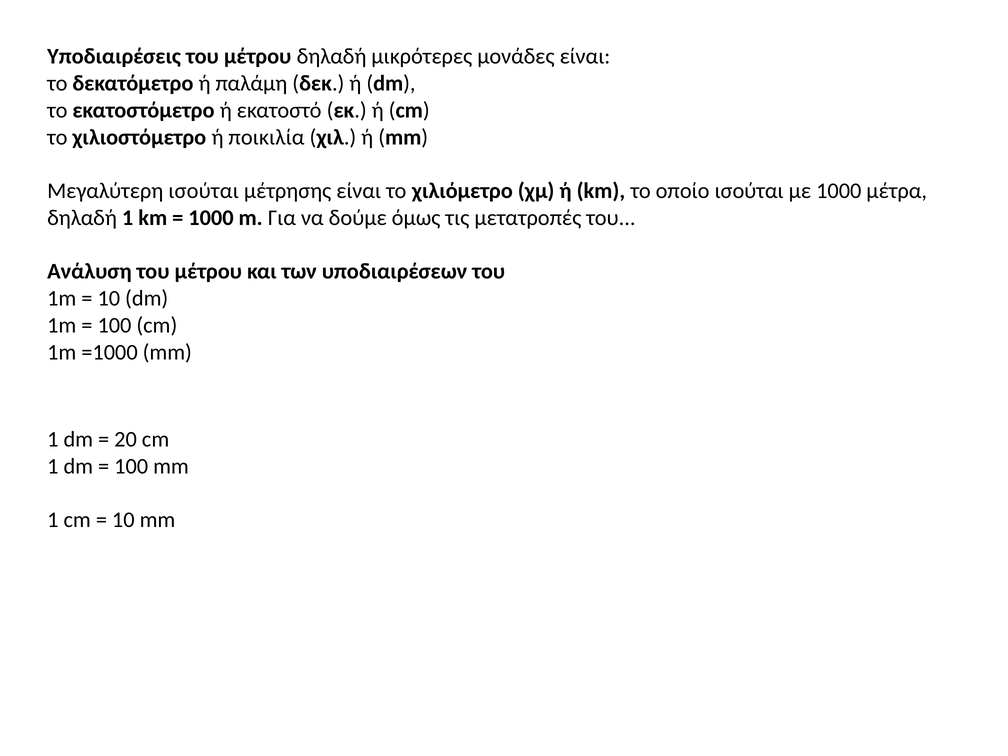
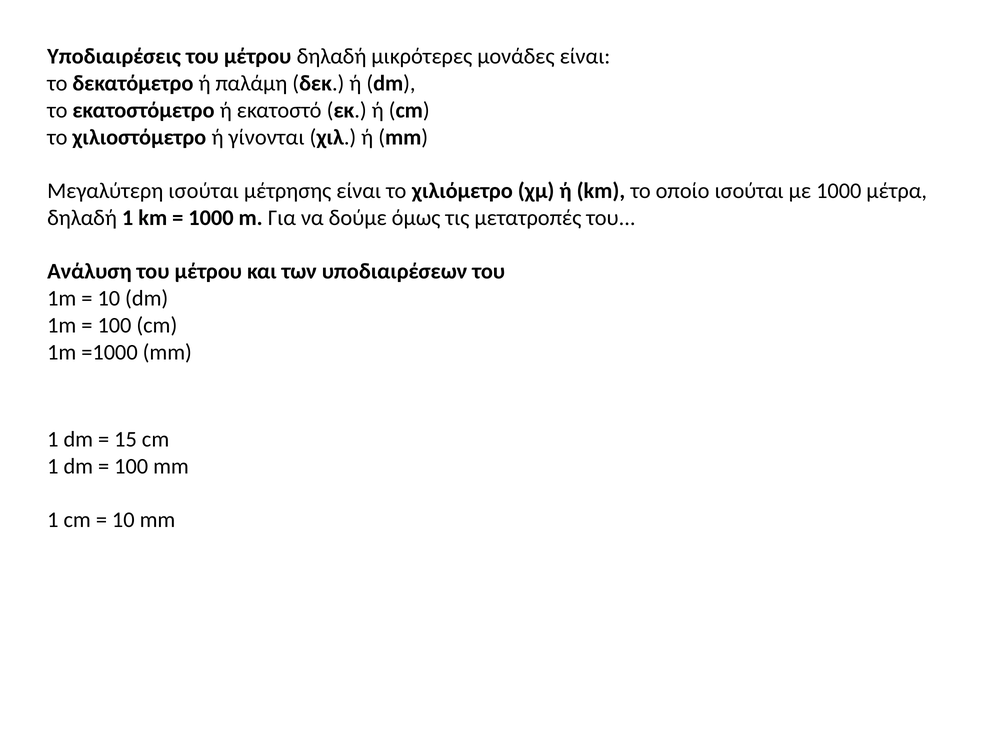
ποικιλία: ποικιλία -> γίνονται (267, 137)
20: 20 -> 15 (126, 439)
